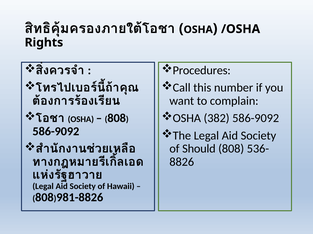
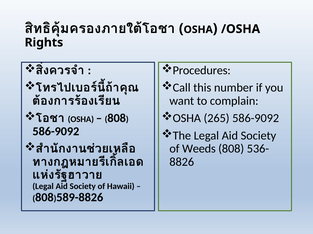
382: 382 -> 265 (217, 119)
Should: Should -> Weeds (199, 149)
981-8826: 981-8826 -> 589-8826 (80, 198)
